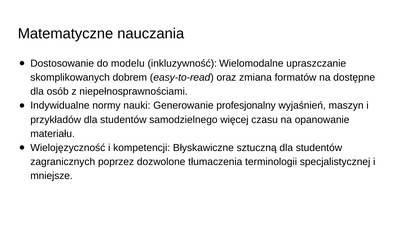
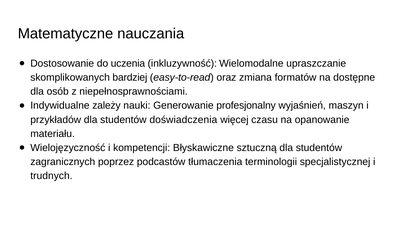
modelu: modelu -> uczenia (128, 63)
dobrem: dobrem -> bardziej (130, 77)
normy: normy -> zależy (106, 105)
samodzielnego: samodzielnego -> doświadczenia (183, 119)
dozwolone: dozwolone -> podcastów (161, 162)
mniejsze: mniejsze -> trudnych (51, 176)
